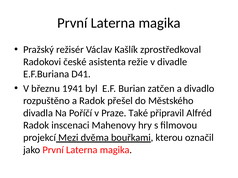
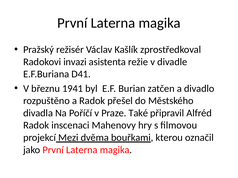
české: české -> invazi (75, 62)
